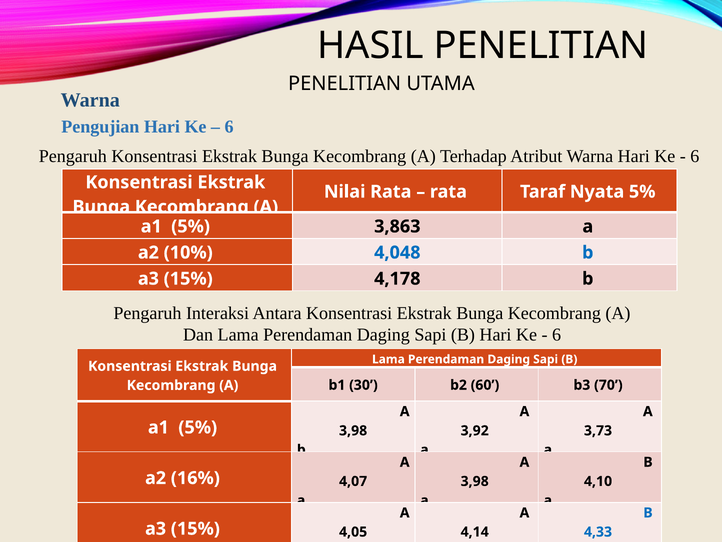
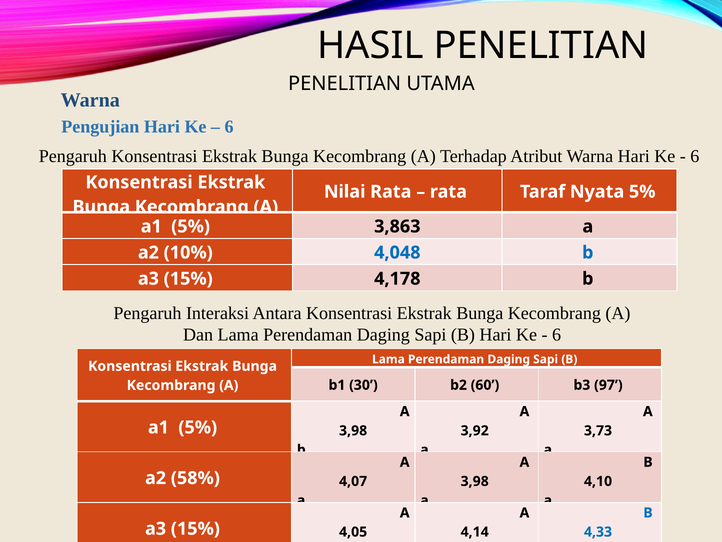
70: 70 -> 97 (608, 385)
16%: 16% -> 58% (195, 478)
